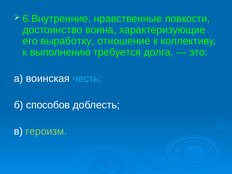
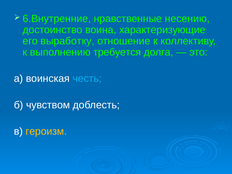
ловкости: ловкости -> несению (187, 19)
способов: способов -> чувством (48, 105)
героизм colour: light green -> yellow (46, 131)
